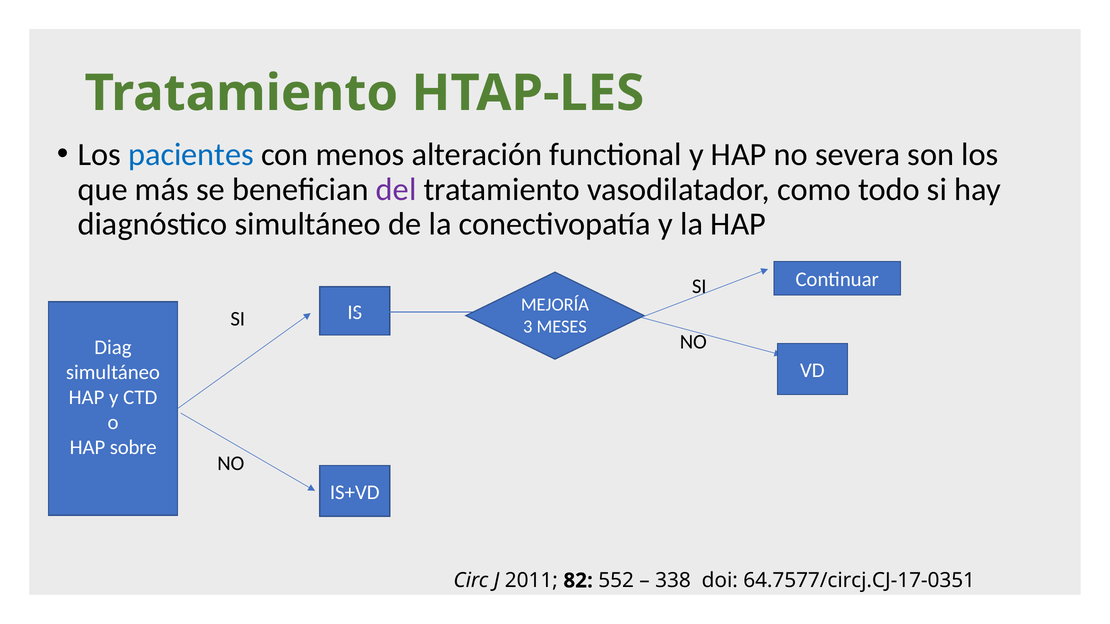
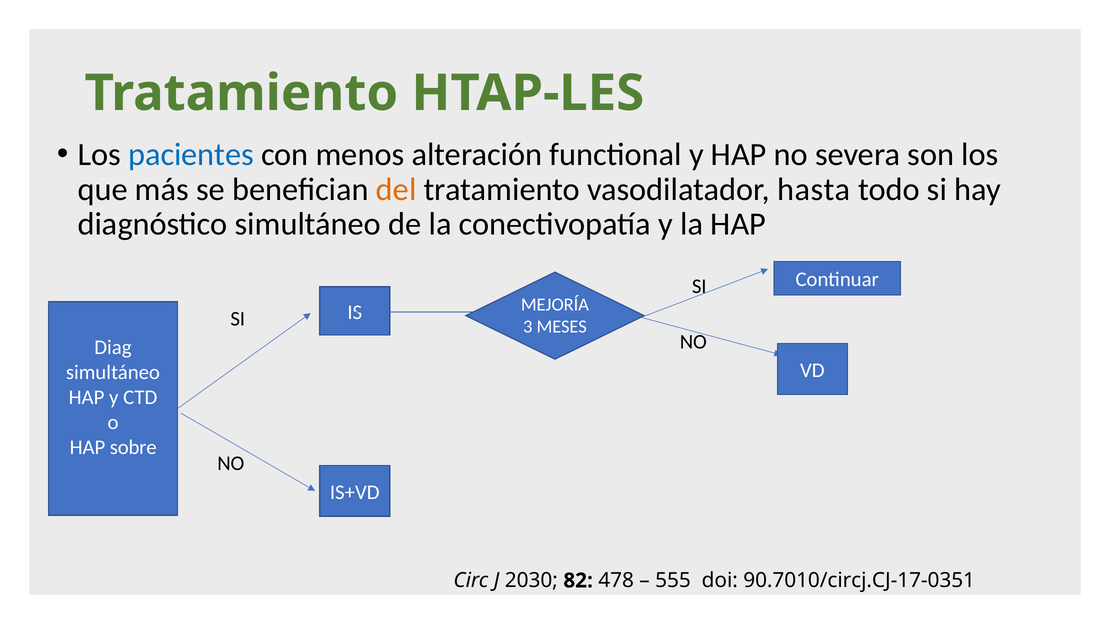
del colour: purple -> orange (396, 190)
como: como -> hasta (814, 190)
2011: 2011 -> 2030 (531, 581)
552: 552 -> 478 (616, 581)
338: 338 -> 555 (673, 581)
64.7577/circj.CJ-17-0351: 64.7577/circj.CJ-17-0351 -> 90.7010/circj.CJ-17-0351 (859, 581)
